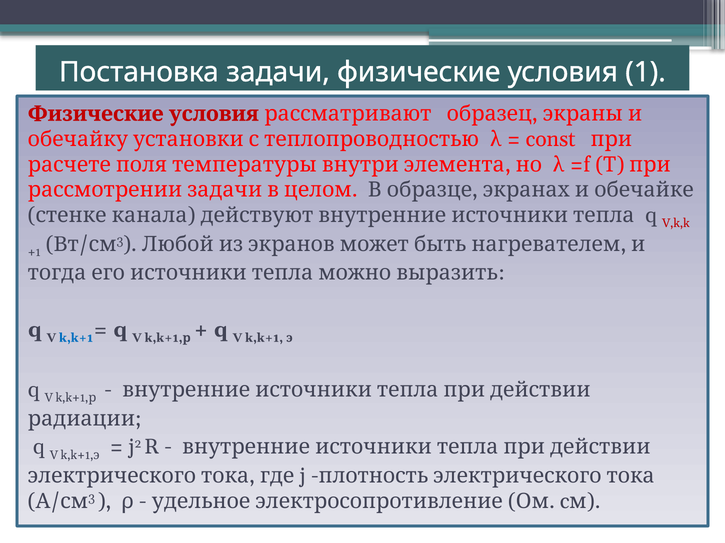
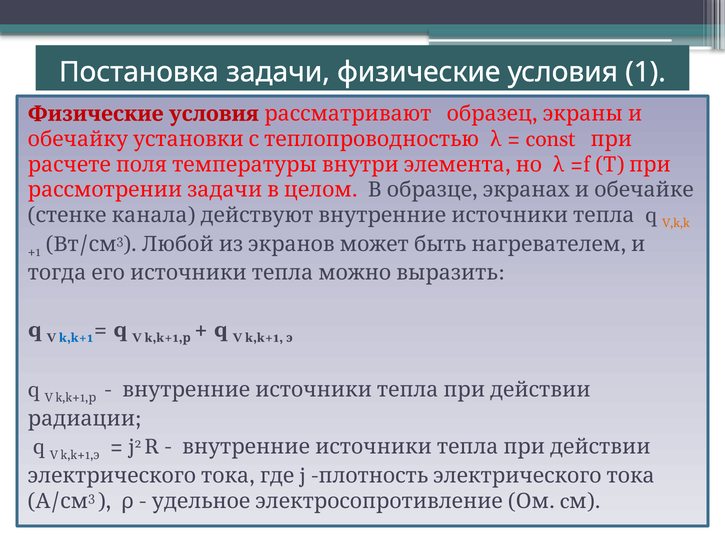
V,k,k colour: red -> orange (676, 224)
